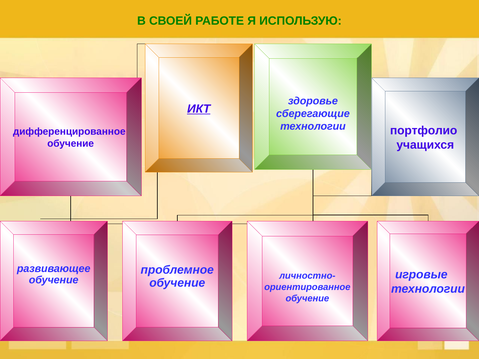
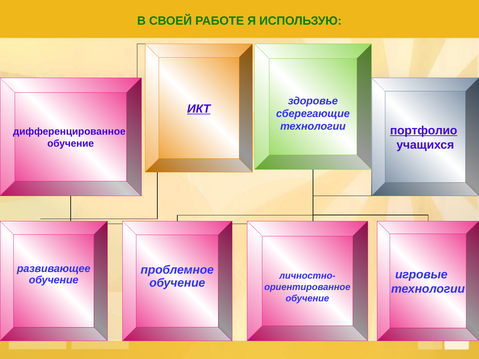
портфолио underline: none -> present (424, 131)
